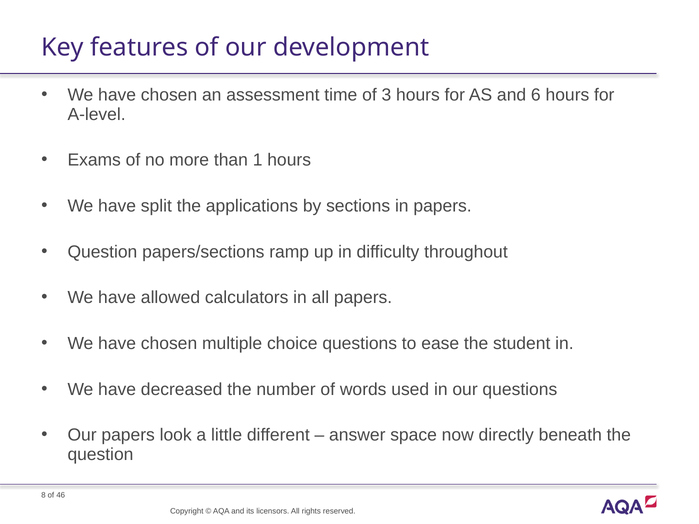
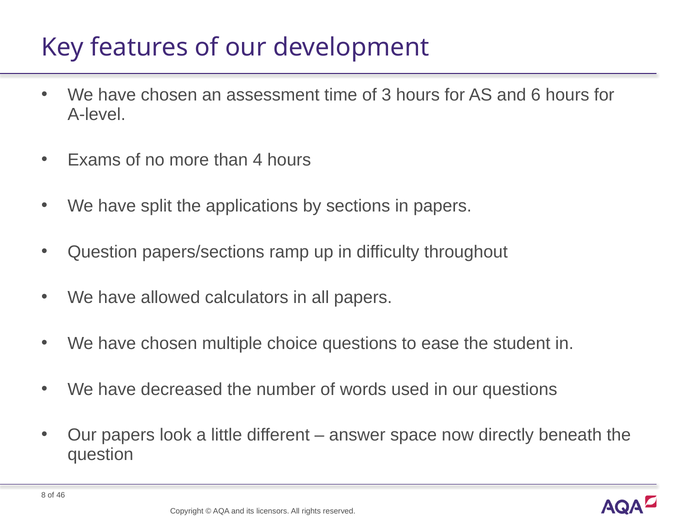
1: 1 -> 4 (258, 160)
